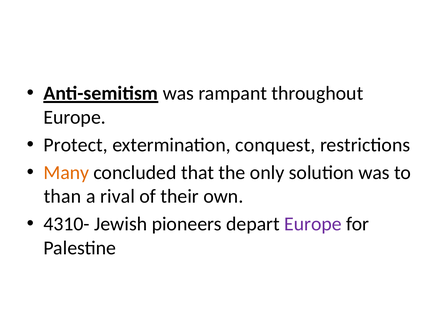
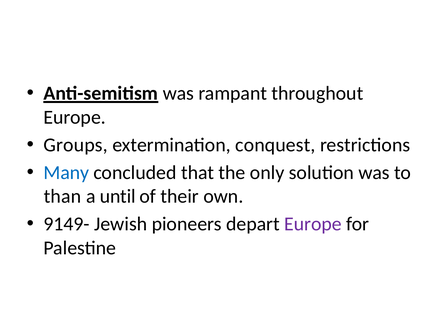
Protect: Protect -> Groups (76, 145)
Many colour: orange -> blue (66, 173)
rival: rival -> until (118, 197)
4310-: 4310- -> 9149- (67, 224)
